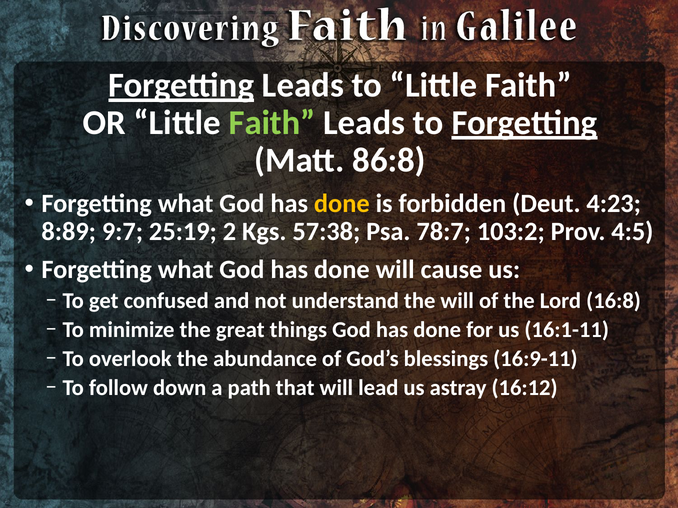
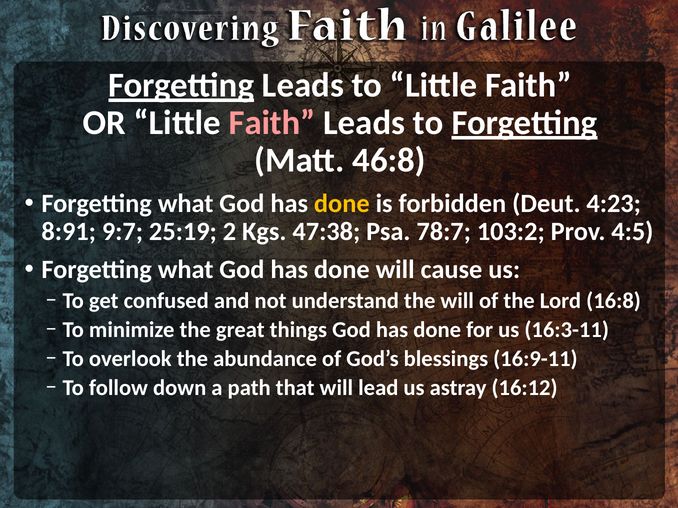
Faith colour: light green -> pink (272, 123)
86:8: 86:8 -> 46:8 (389, 161)
8:89: 8:89 -> 8:91 (69, 232)
57:38: 57:38 -> 47:38 (326, 232)
16:1-11: 16:1-11 -> 16:3-11 (567, 330)
